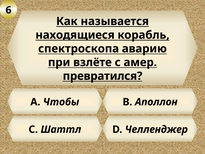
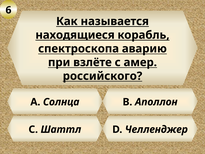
превратился: превратился -> российского (102, 76)
Чтобы: Чтобы -> Солнца (61, 102)
